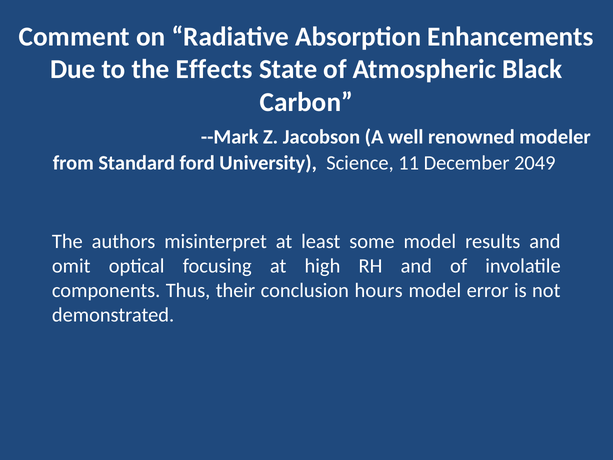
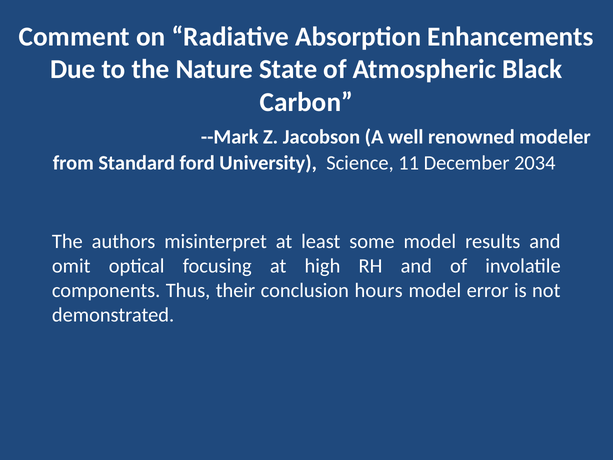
Effects: Effects -> Nature (214, 69)
2049: 2049 -> 2034 (535, 163)
